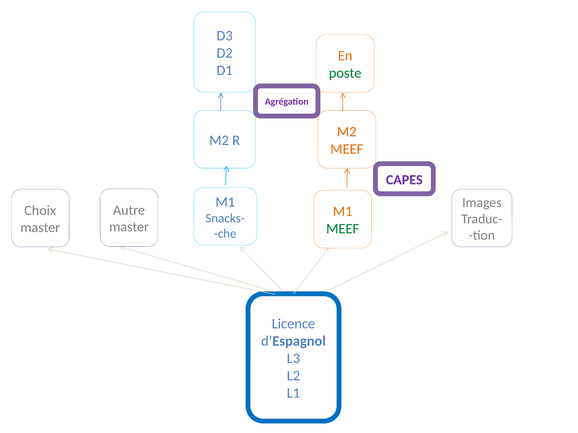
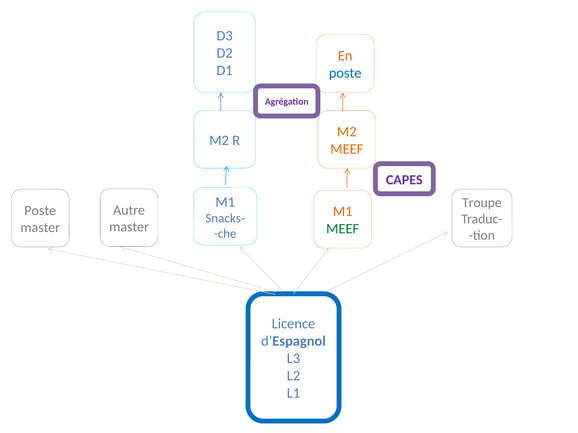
poste colour: green -> blue (345, 73)
Images: Images -> Troupe (482, 203)
Choix: Choix -> Poste (40, 211)
